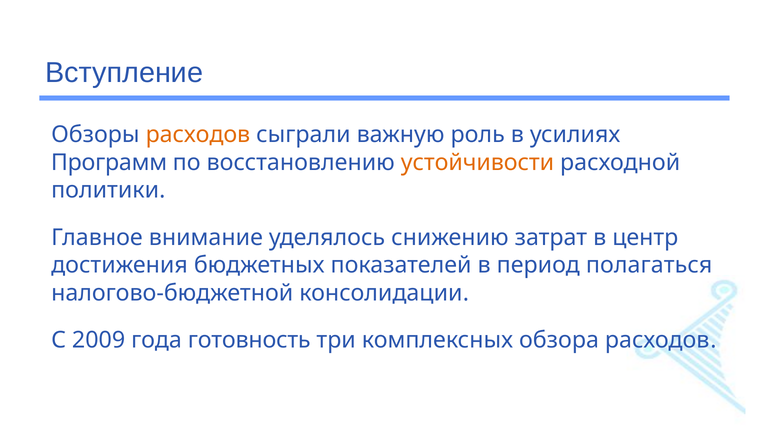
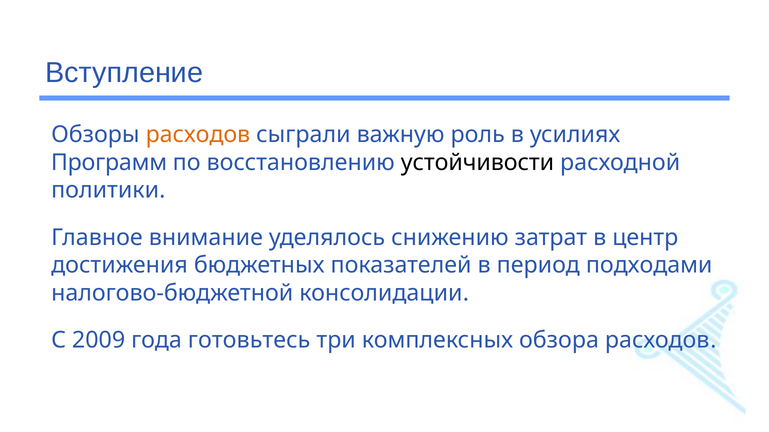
устойчивости colour: orange -> black (477, 163)
полагаться: полагаться -> подходами (649, 266)
готовность: готовность -> готовьтесь (249, 341)
